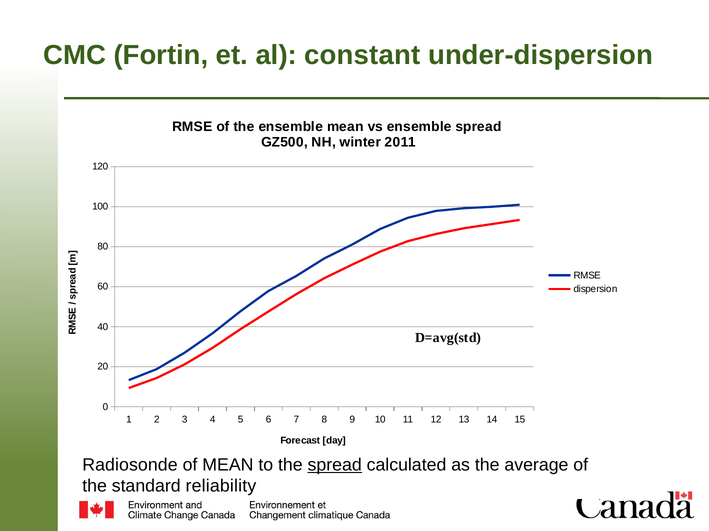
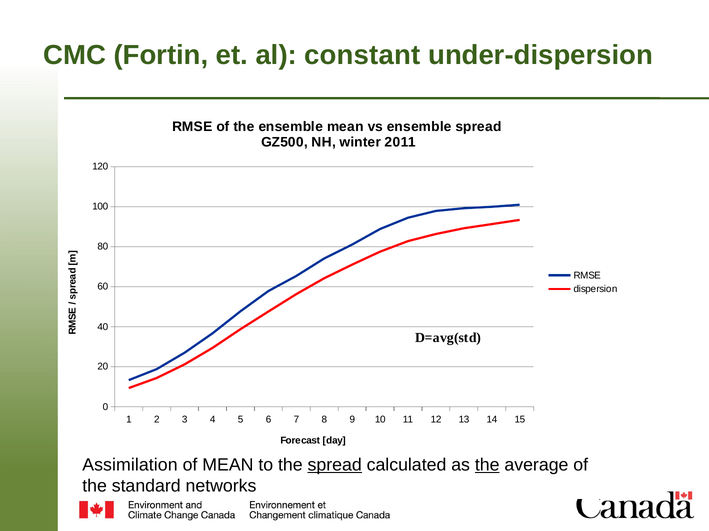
Radiosonde: Radiosonde -> Assimilation (130, 465)
the underline: none -> present (487, 465)
reliability: reliability -> networks (221, 487)
